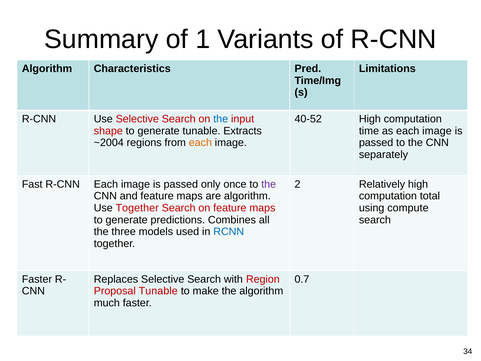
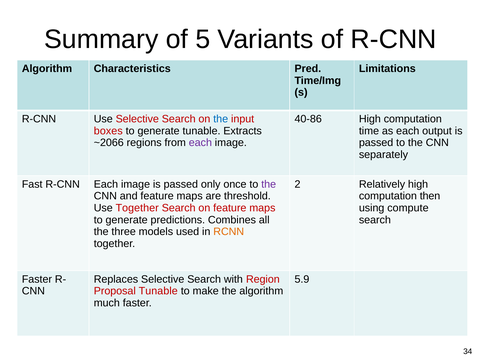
1: 1 -> 5 (203, 39)
40-52: 40-52 -> 40-86 (308, 119)
shape: shape -> boxes (108, 131)
as each image: image -> output (437, 131)
~2004: ~2004 -> ~2066 (109, 143)
each colour: orange -> purple (200, 143)
are algorithm: algorithm -> threshold (247, 196)
total: total -> then (430, 196)
RCNN colour: blue -> orange (229, 232)
0.7: 0.7 -> 5.9 (302, 279)
